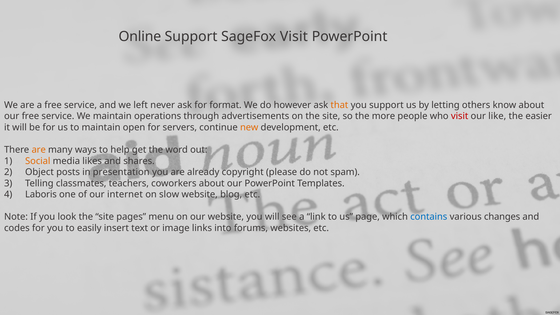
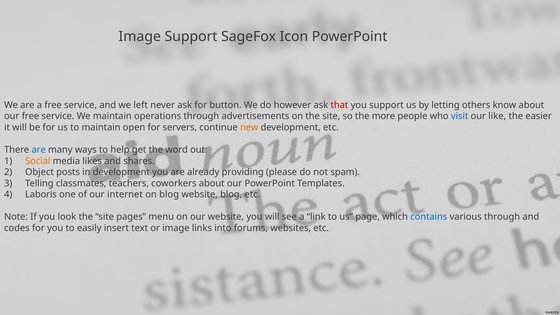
Online: Online -> Image (140, 37)
SageFox Visit: Visit -> Icon (294, 37)
format: format -> button (226, 105)
that colour: orange -> red (339, 105)
visit colour: red -> blue (460, 116)
are colour: orange -> blue (39, 150)
in presentation: presentation -> development (121, 172)
copyright: copyright -> providing (243, 172)
on slow: slow -> blog (169, 195)
various changes: changes -> through (502, 217)
